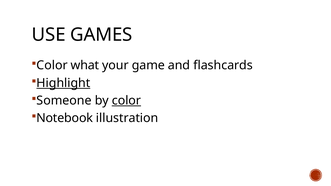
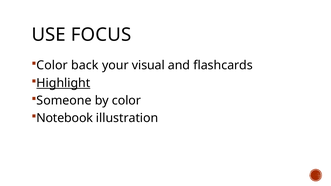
GAMES: GAMES -> FOCUS (101, 35)
what: what -> back (85, 65)
game: game -> visual (148, 65)
color underline: present -> none (126, 101)
